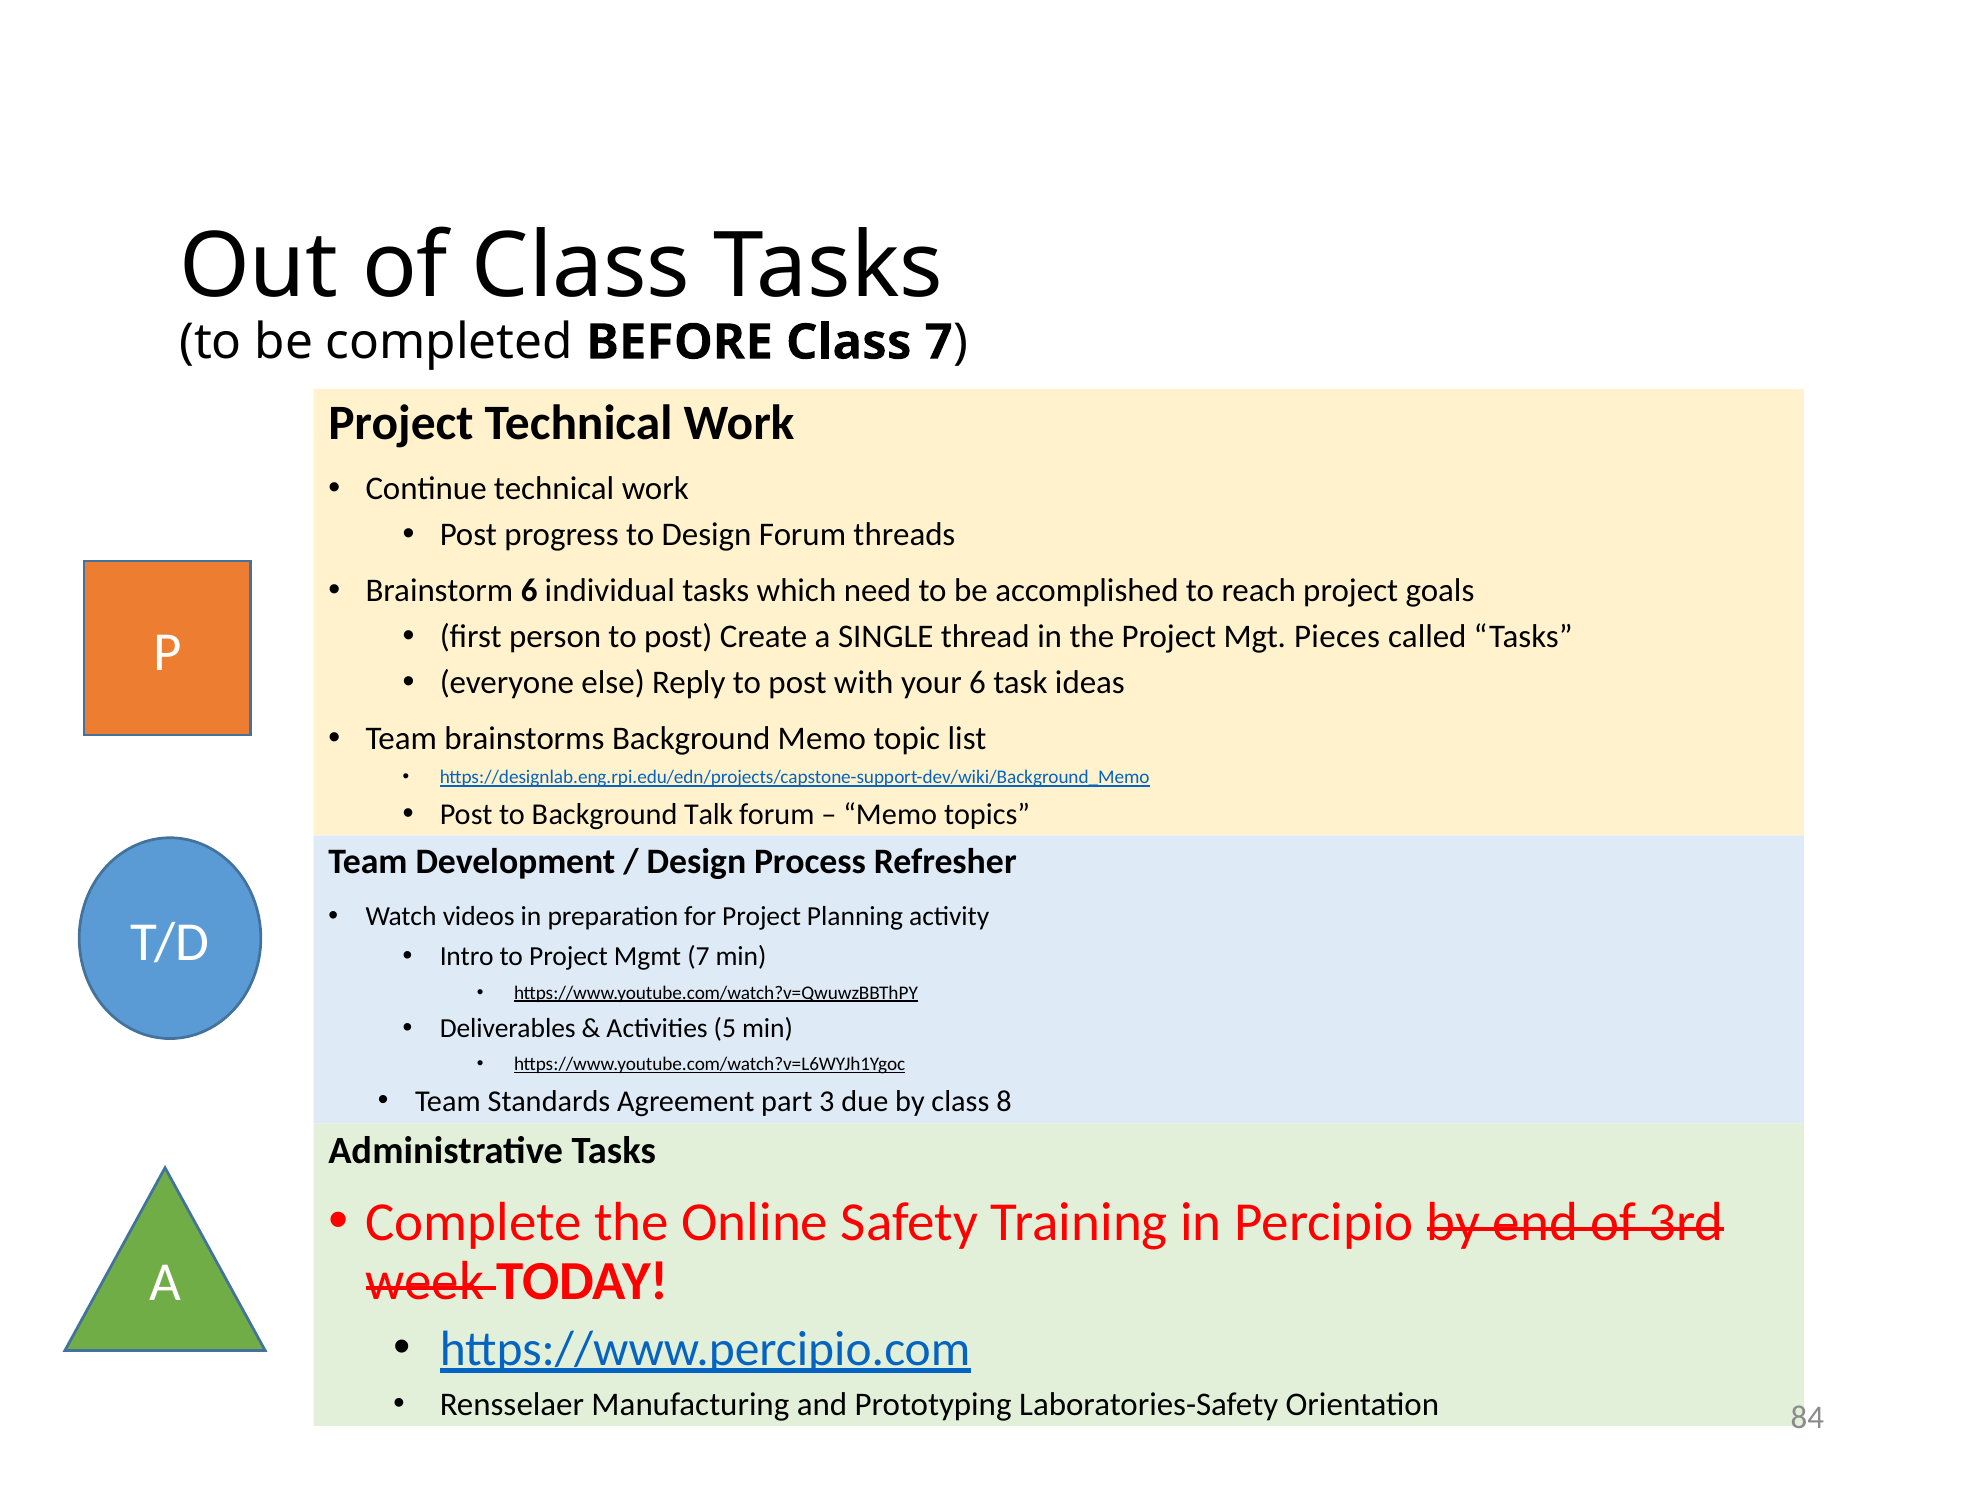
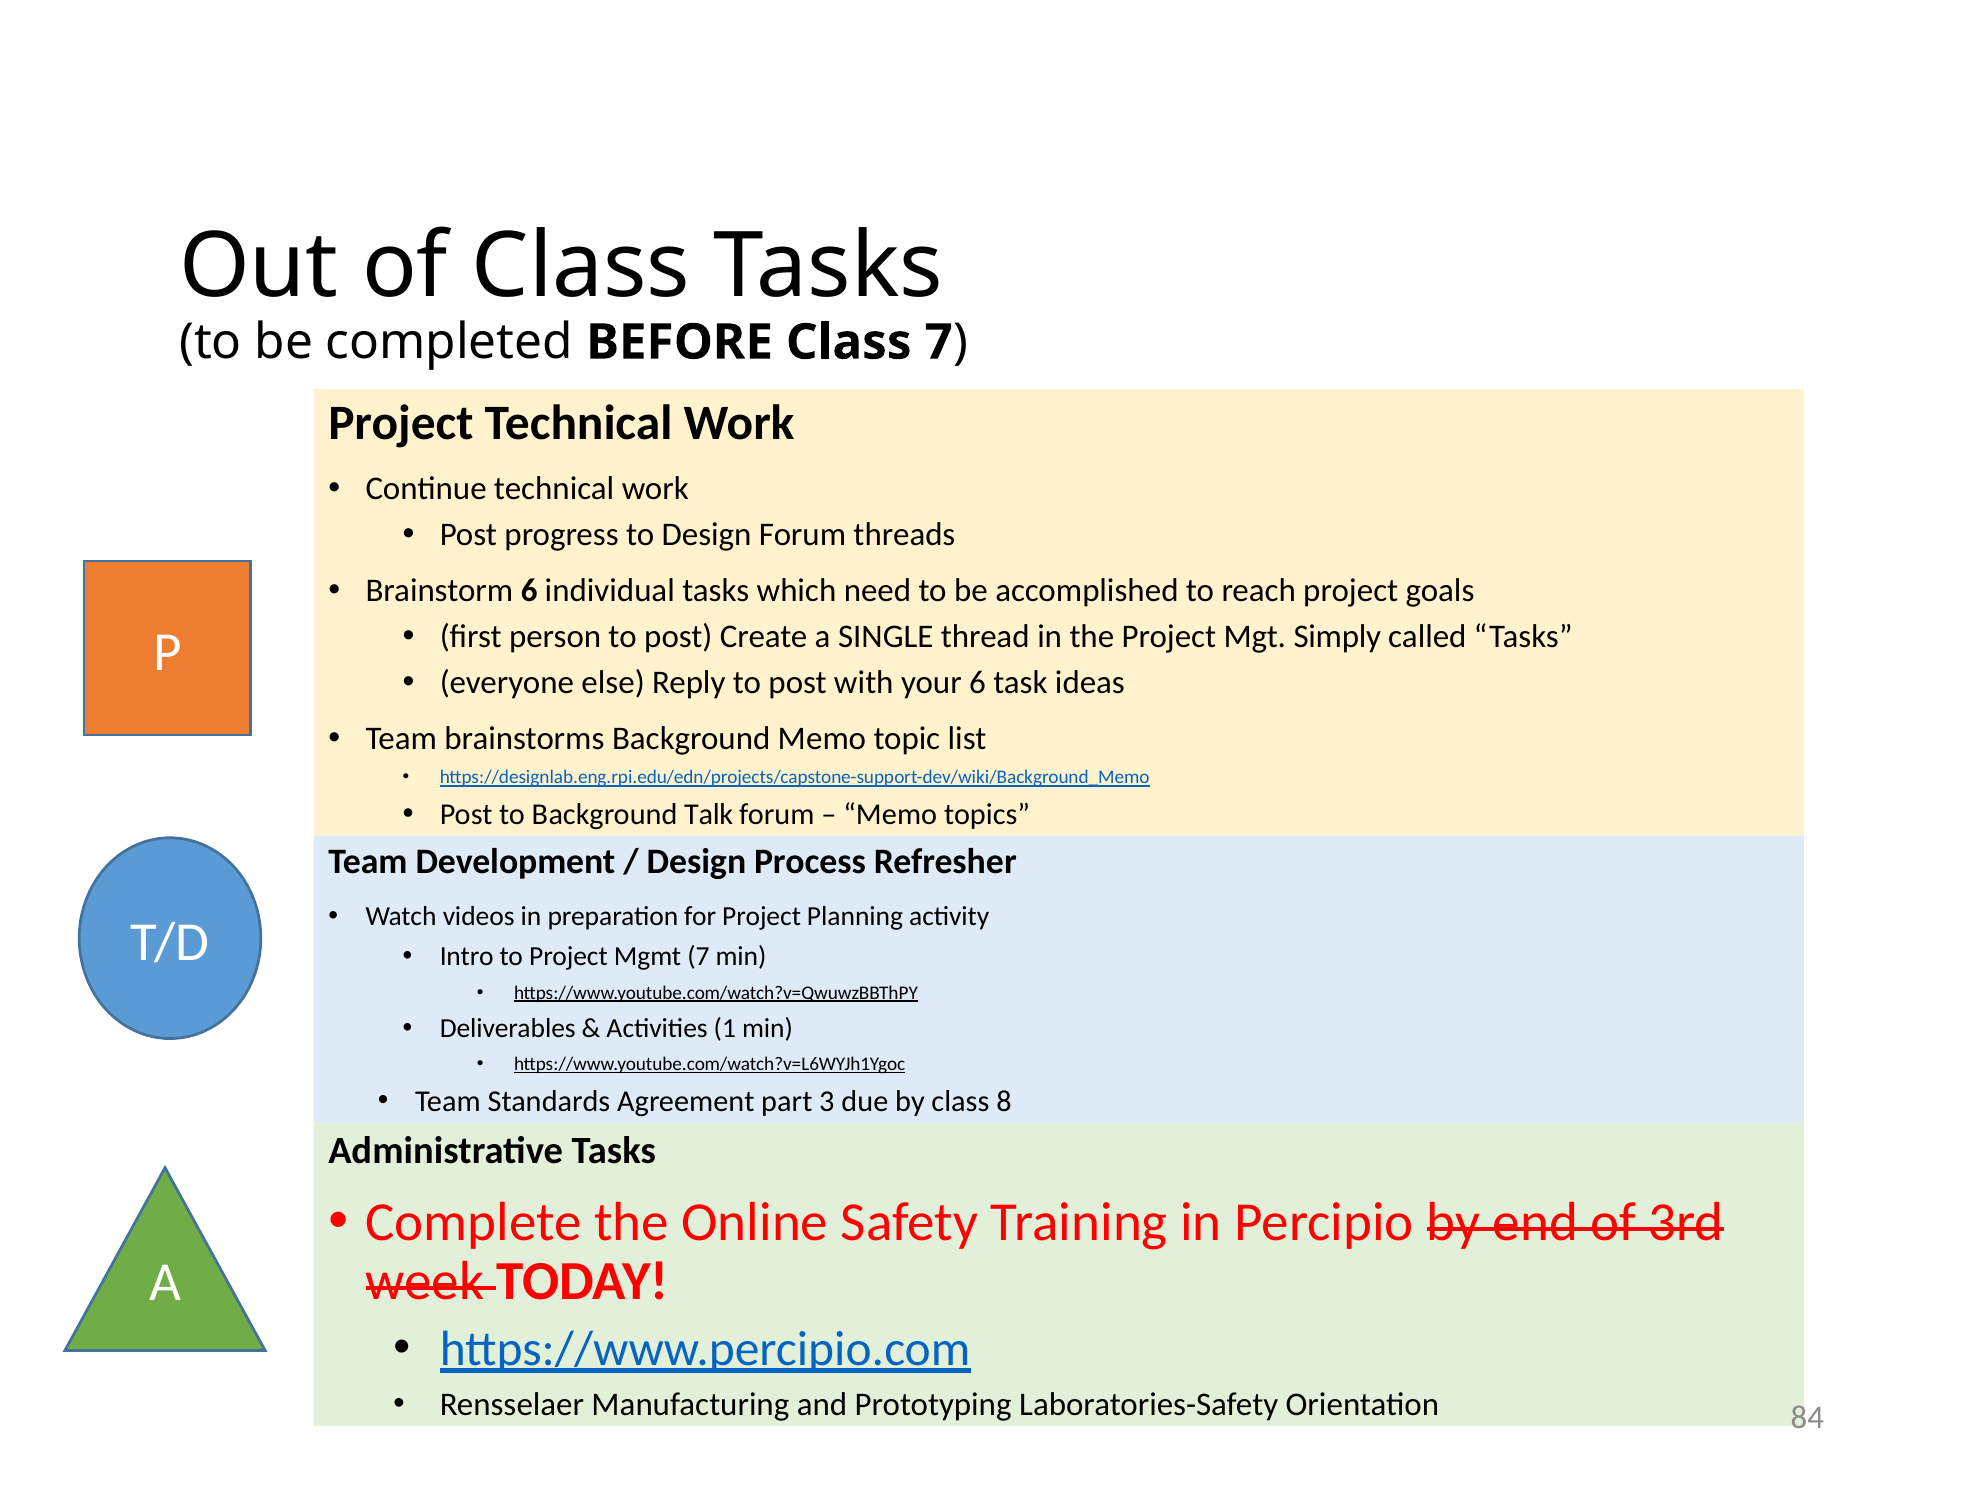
Pieces: Pieces -> Simply (1337, 637)
5: 5 -> 1 (725, 1028)
